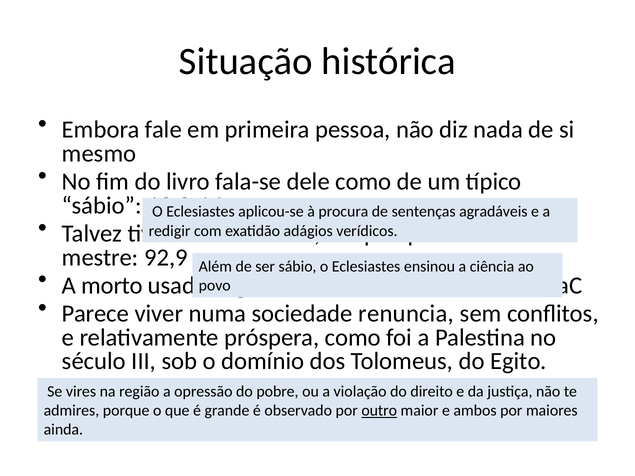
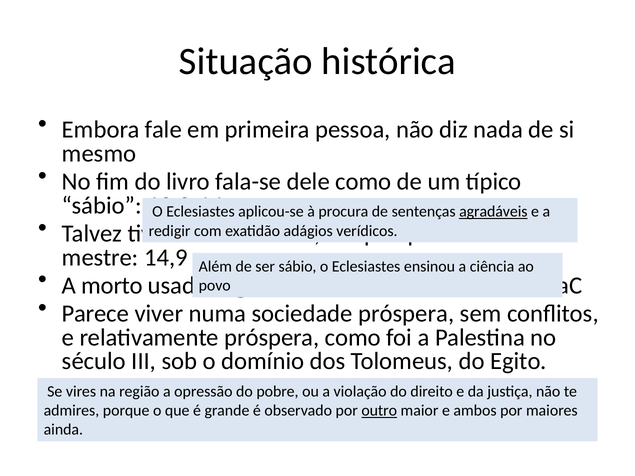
agradáveis underline: none -> present (493, 212)
92,9: 92,9 -> 14,9 (166, 257)
sociedade renuncia: renuncia -> próspera (406, 314)
